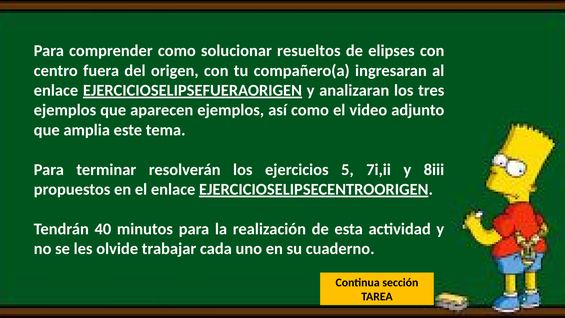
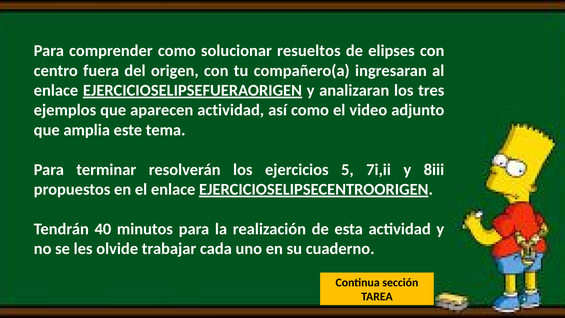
aparecen ejemplos: ejemplos -> actividad (231, 110)
